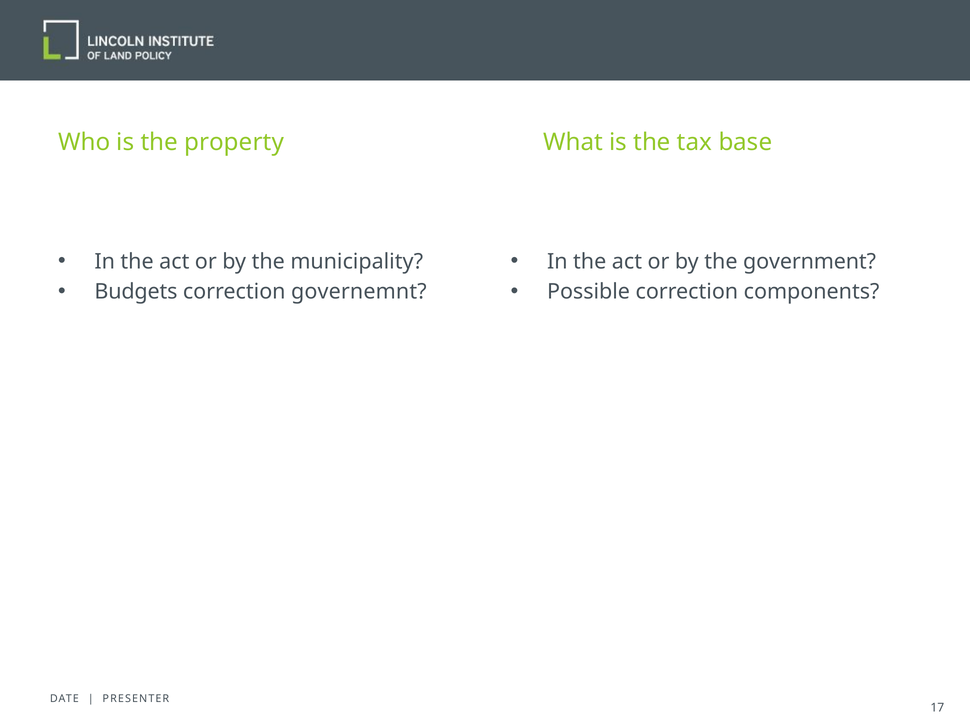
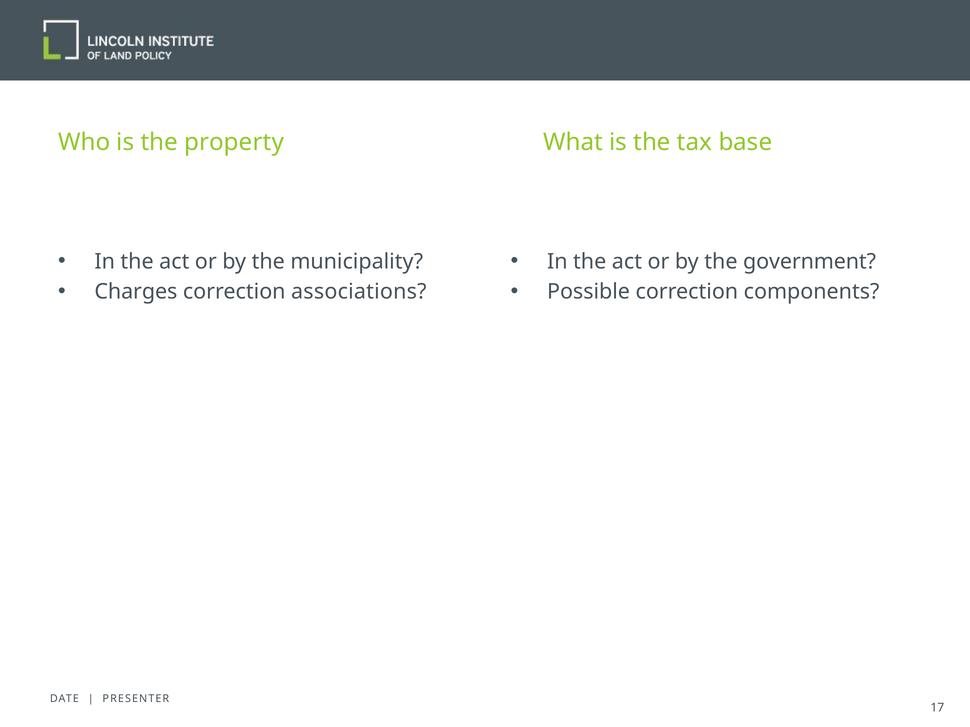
Budgets: Budgets -> Charges (136, 292)
governemnt: governemnt -> associations (359, 292)
